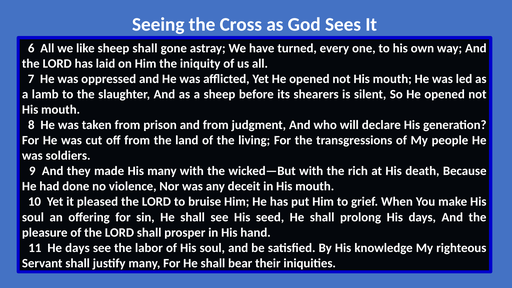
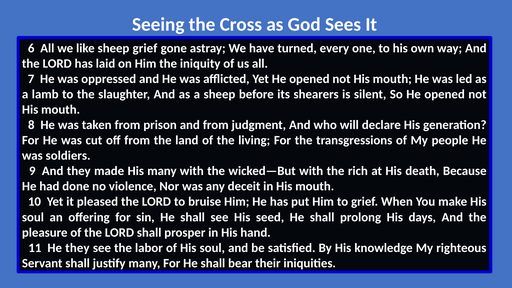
sheep shall: shall -> grief (145, 48)
He days: days -> they (77, 248)
